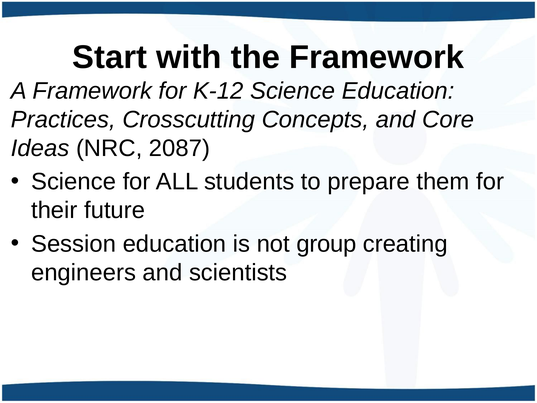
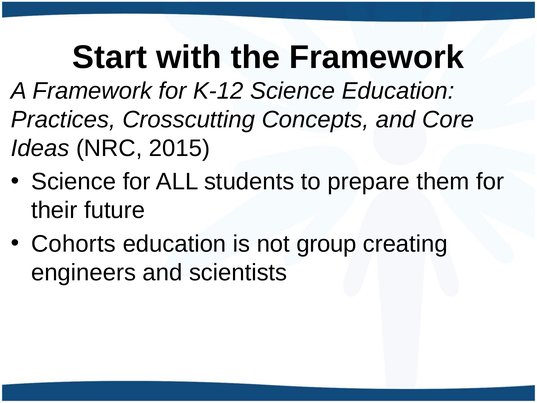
2087: 2087 -> 2015 (179, 148)
Session: Session -> Cohorts (73, 244)
